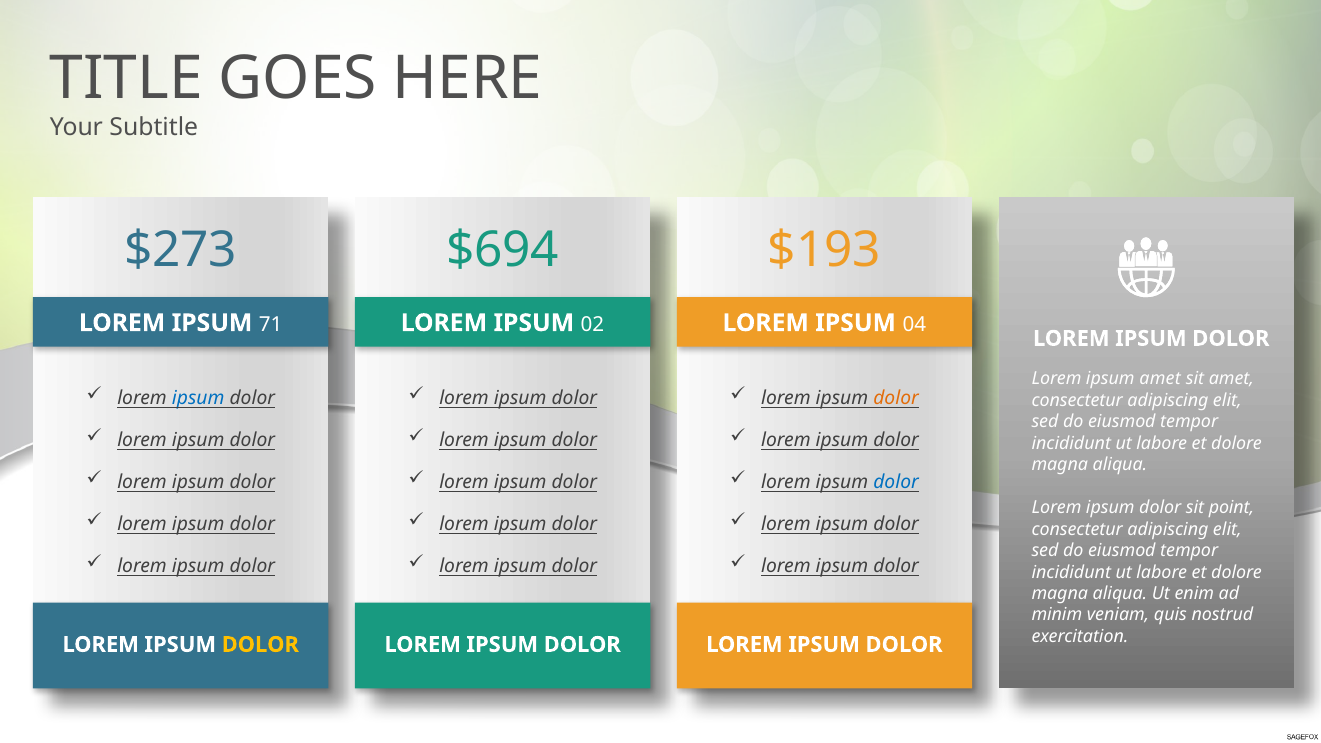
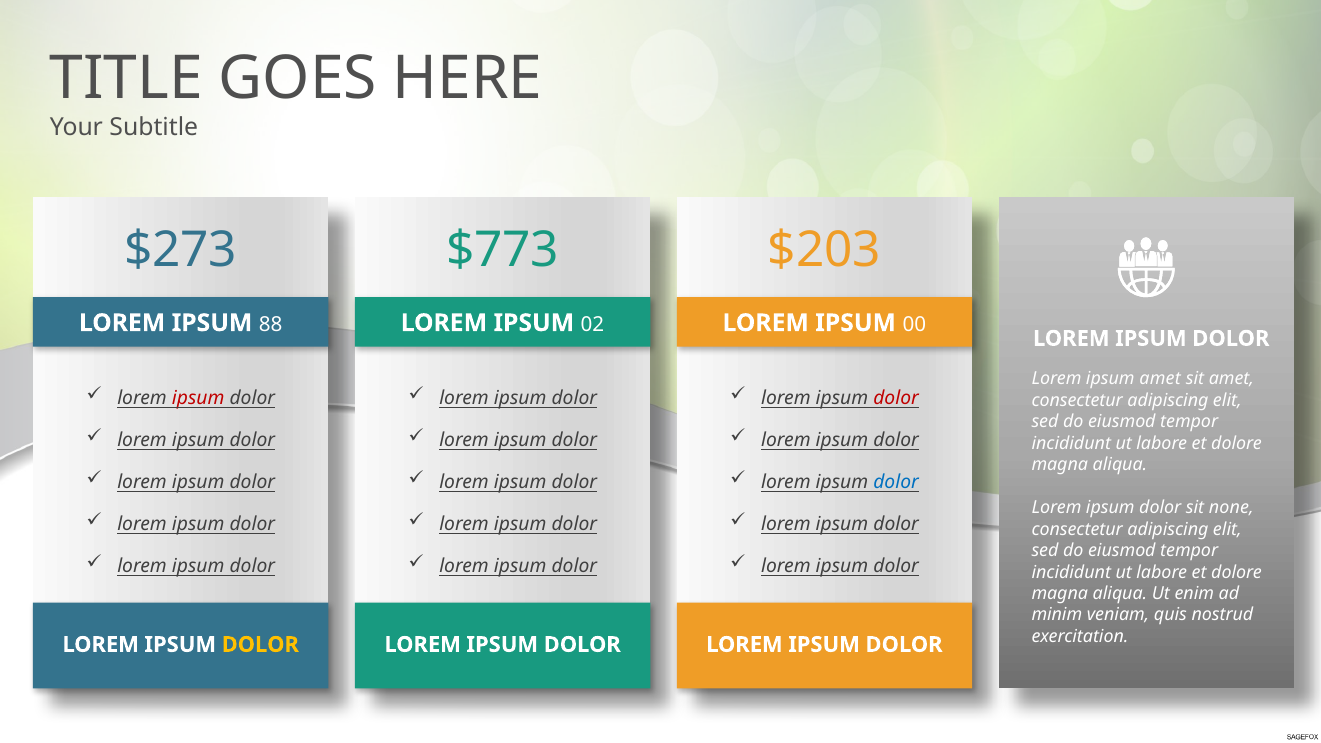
$694: $694 -> $773 (503, 250)
$193: $193 -> $203 (824, 250)
71: 71 -> 88 (271, 324)
04: 04 -> 00 (914, 324)
ipsum colour: blue -> red (198, 398)
dolor colour: orange -> red (896, 398)
point: point -> none (1231, 508)
